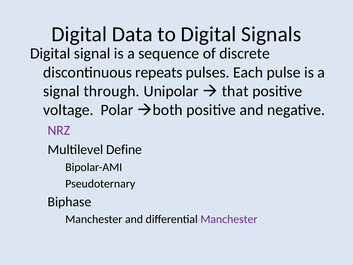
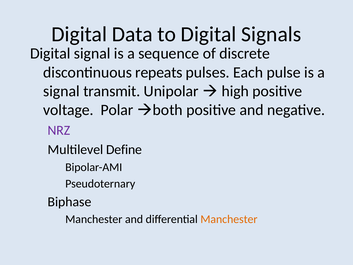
through: through -> transmit (112, 91)
that: that -> high (235, 91)
Manchester colour: purple -> orange (229, 219)
